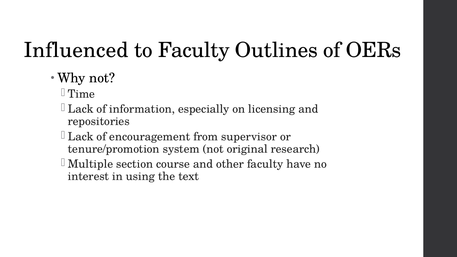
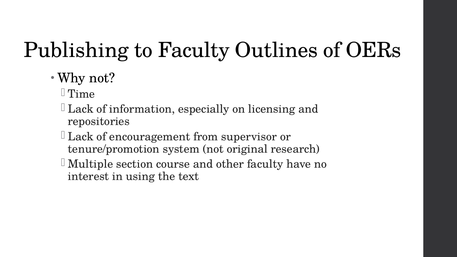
Influenced: Influenced -> Publishing (76, 50)
